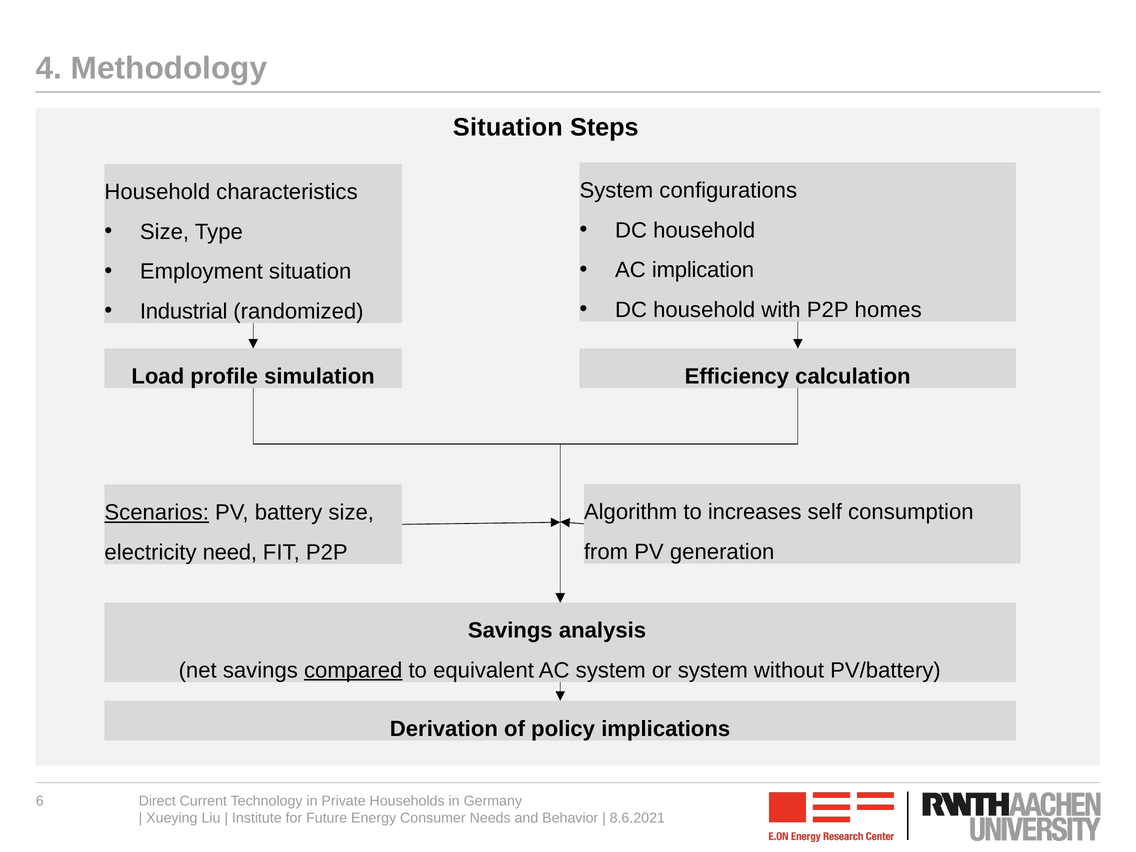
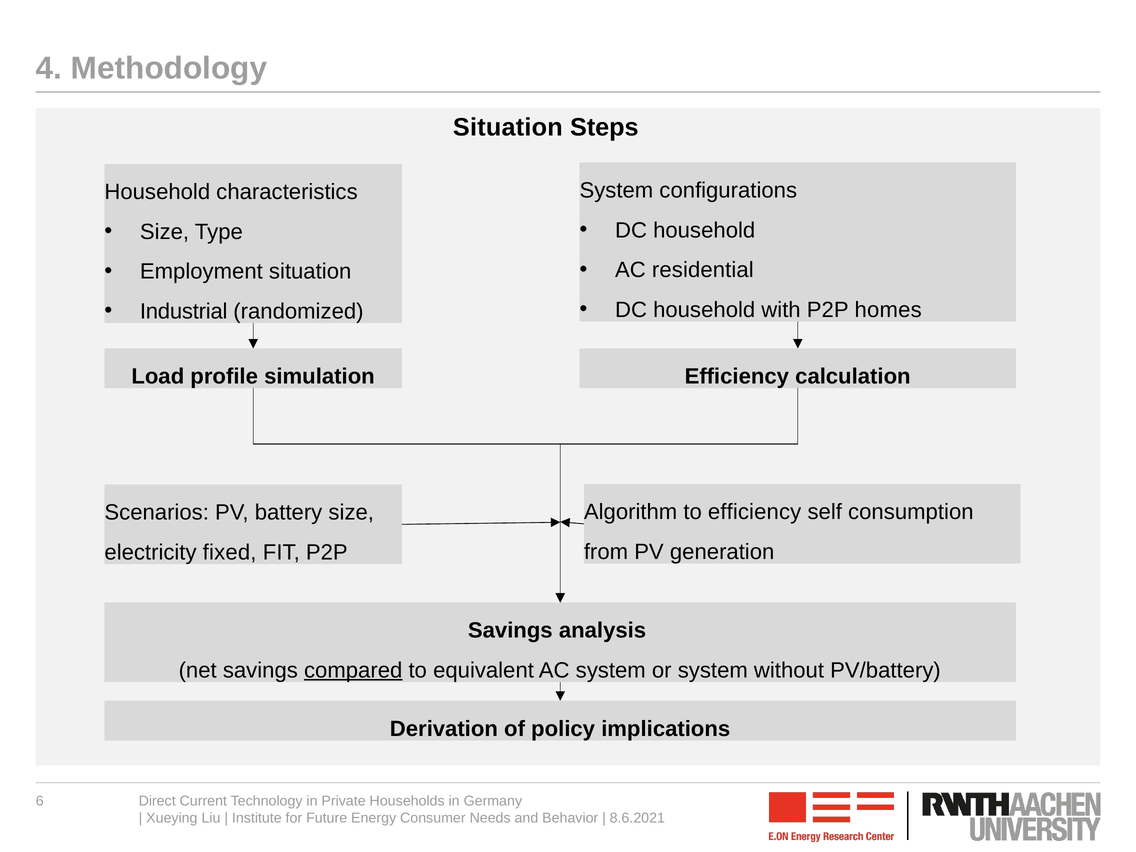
implication: implication -> residential (703, 270)
to increases: increases -> efficiency (755, 512)
Scenarios underline: present -> none (157, 513)
need: need -> fixed (230, 552)
